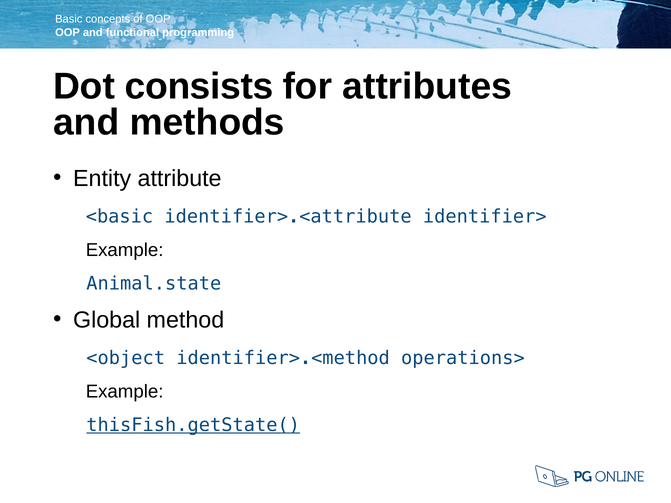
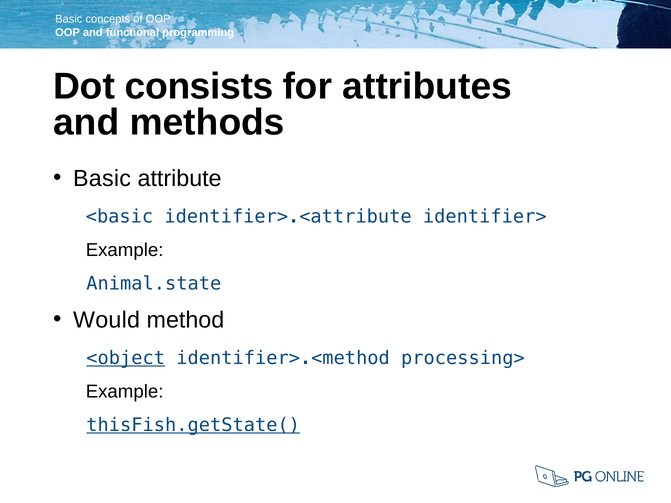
Entity: Entity -> Basic (102, 179)
Global: Global -> Would (107, 320)
<object underline: none -> present (126, 358)
operations>: operations> -> processing> (463, 358)
